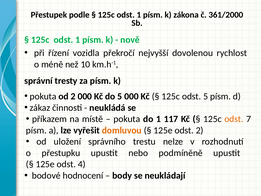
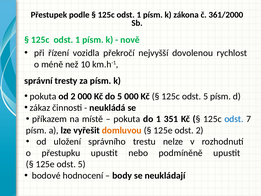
117: 117 -> 351 (171, 119)
odst colour: orange -> blue (234, 119)
125e odst 4: 4 -> 5 (82, 164)
